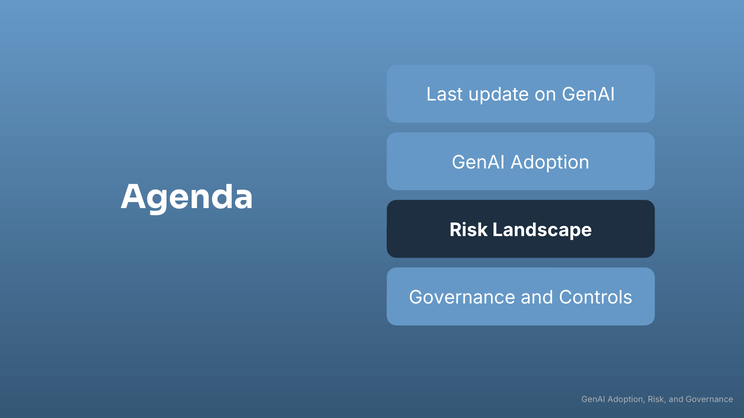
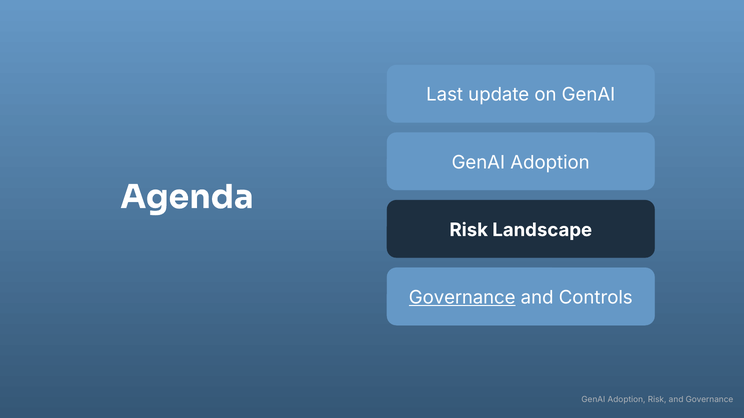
Governance underline: none -> present (462, 298)
